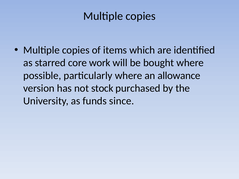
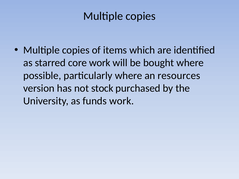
allowance: allowance -> resources (179, 76)
funds since: since -> work (122, 101)
